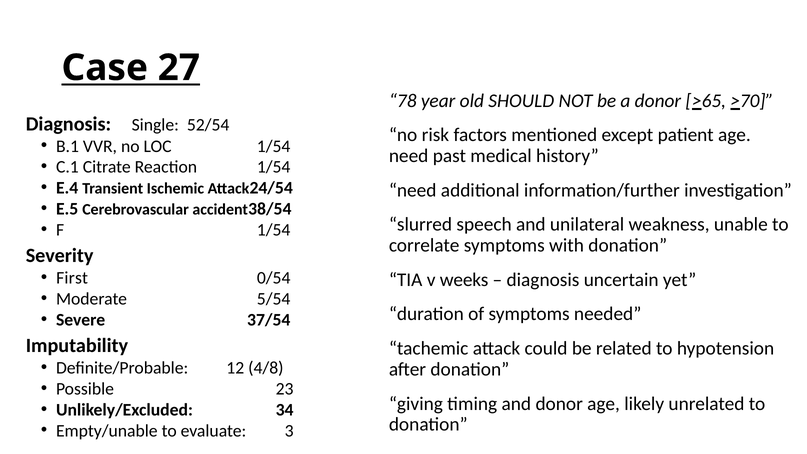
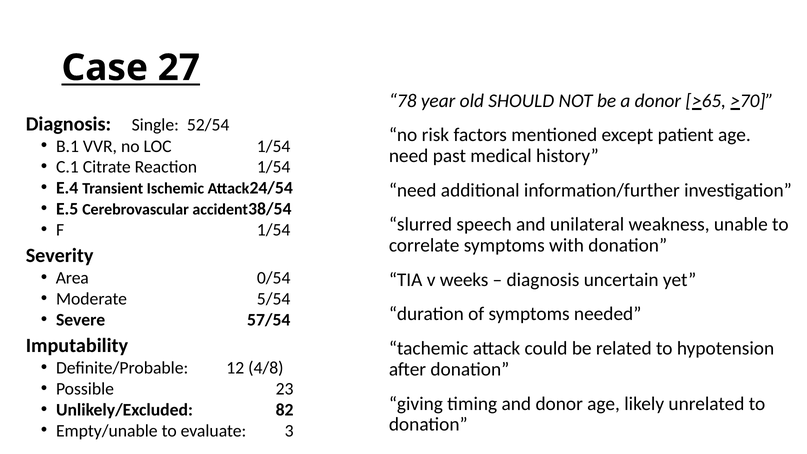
First: First -> Area (72, 278)
37/54: 37/54 -> 57/54 (269, 320)
34: 34 -> 82 (285, 410)
